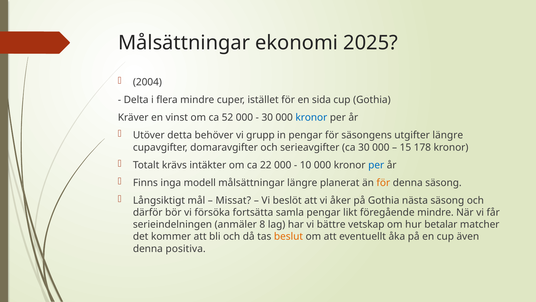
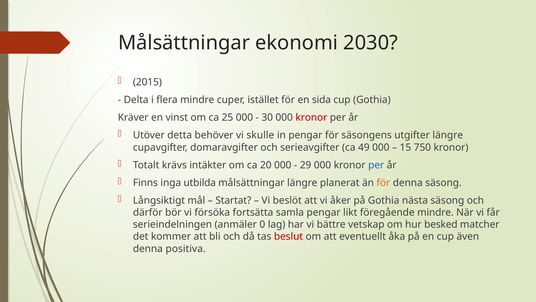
2025: 2025 -> 2030 (371, 43)
2004: 2004 -> 2015 (147, 82)
52: 52 -> 25 (227, 117)
kronor colour: blue -> red (311, 117)
grupp: grupp -> skulle (260, 135)
ca 30: 30 -> 49 (364, 147)
178: 178 -> 750 (422, 147)
22: 22 -> 20 (266, 165)
10: 10 -> 29 (306, 165)
modell: modell -> utbilda (200, 182)
Missat: Missat -> Startat (233, 200)
8: 8 -> 0 (262, 224)
betalar: betalar -> besked (441, 224)
beslut colour: orange -> red (289, 236)
